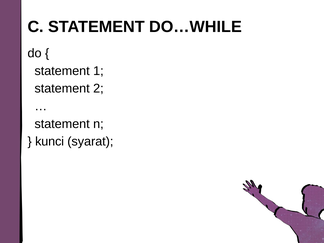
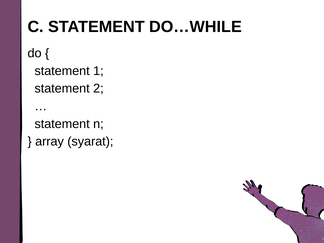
kunci: kunci -> array (50, 142)
